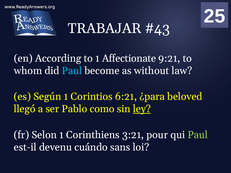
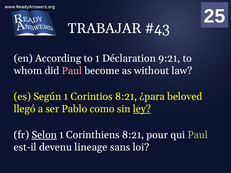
Affectionate: Affectionate -> Déclaration (129, 58)
Paul colour: light blue -> pink (72, 71)
Corintios 6:21: 6:21 -> 8:21 (126, 97)
Selon underline: none -> present (44, 135)
Corinthiens 3:21: 3:21 -> 8:21 (133, 135)
cuándo: cuándo -> lineage (91, 147)
